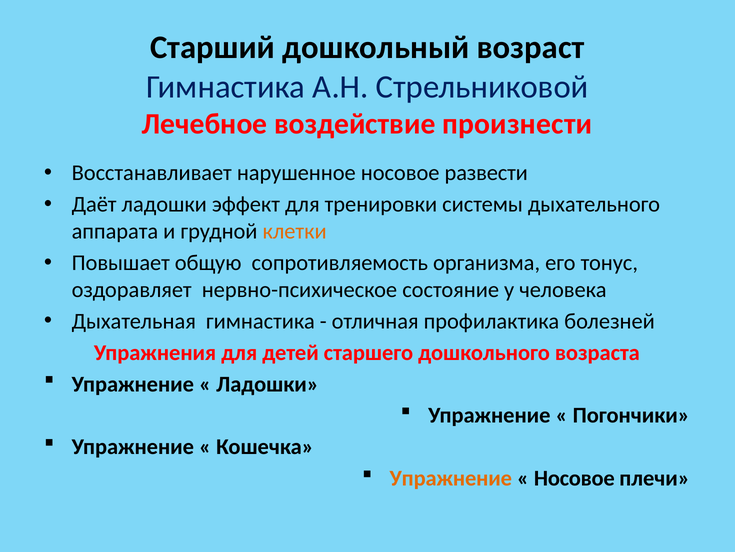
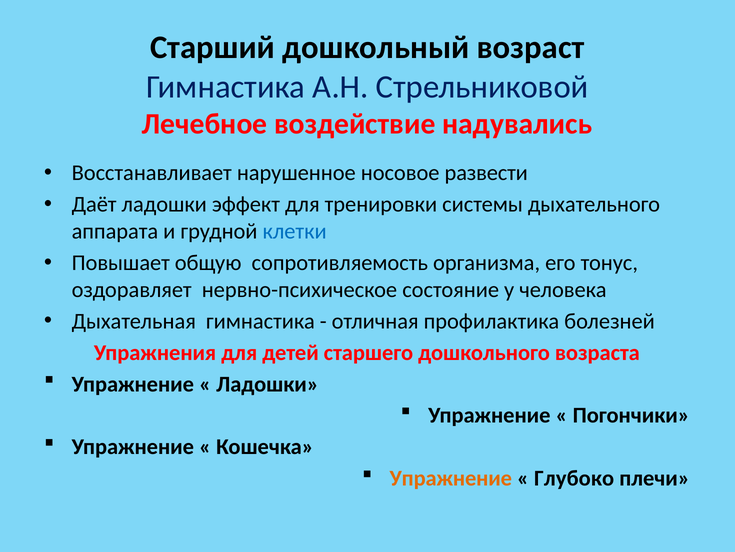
произнести: произнести -> надувались (517, 124)
клетки colour: orange -> blue (295, 231)
Носовое: Носовое -> Глубоко (574, 478)
